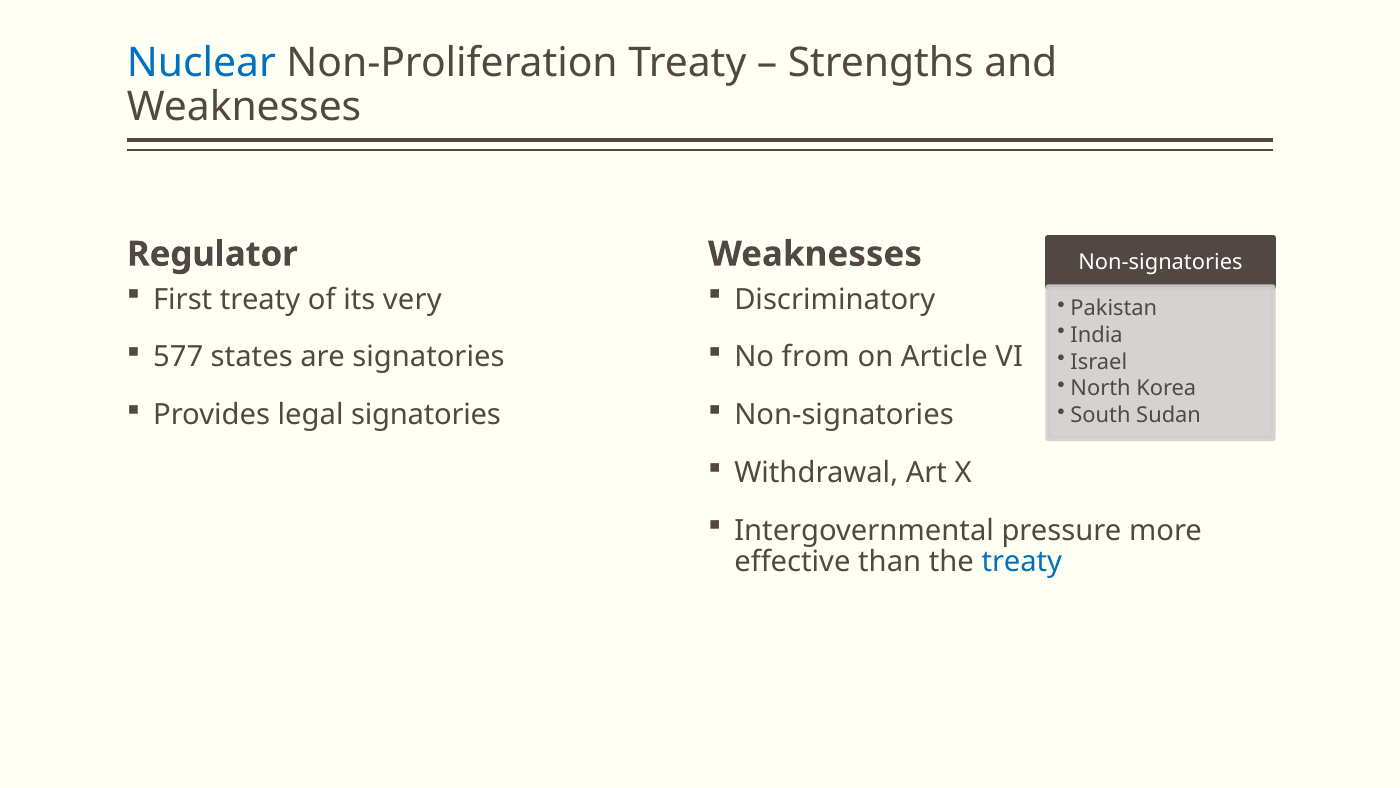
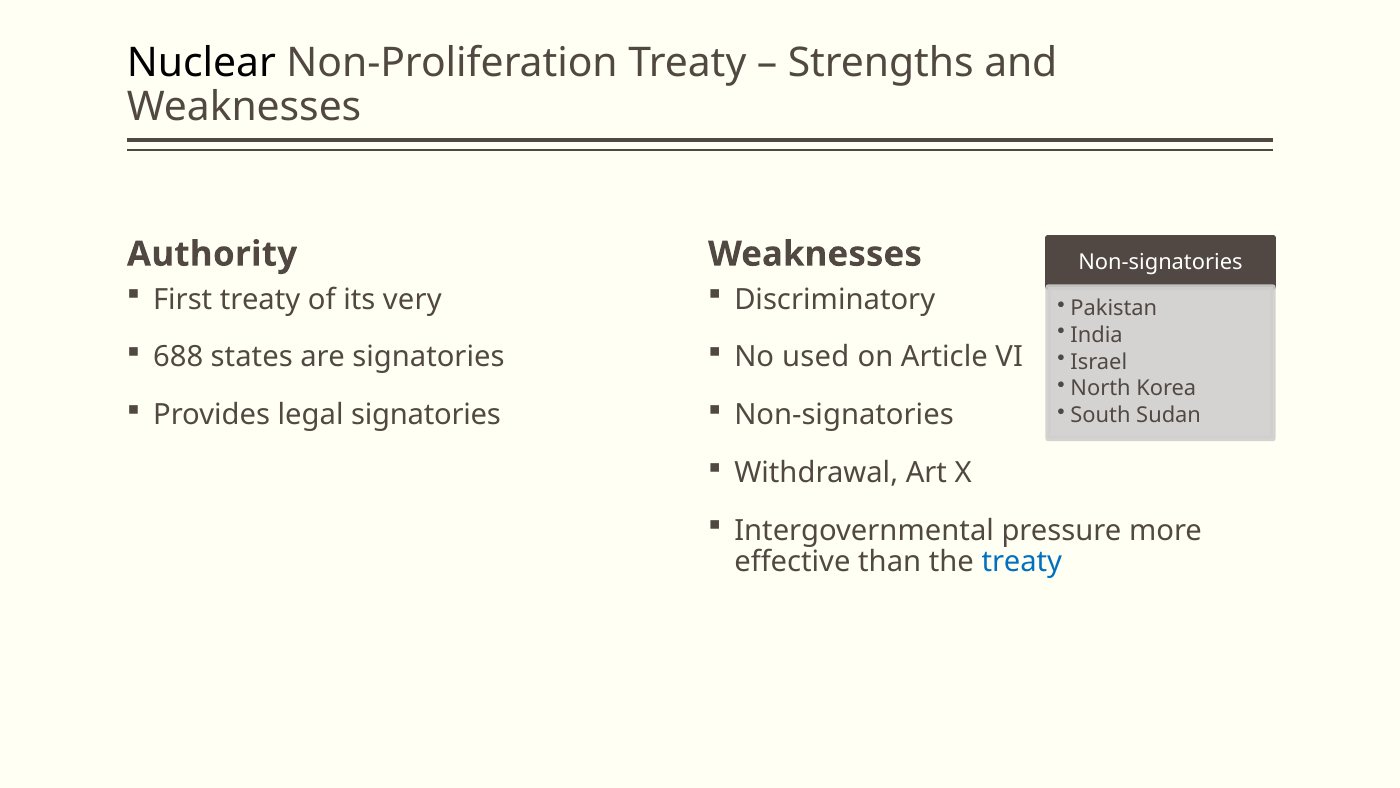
Nuclear colour: blue -> black (201, 63)
Regulator: Regulator -> Authority (212, 254)
577: 577 -> 688 (178, 357)
from: from -> used (816, 357)
